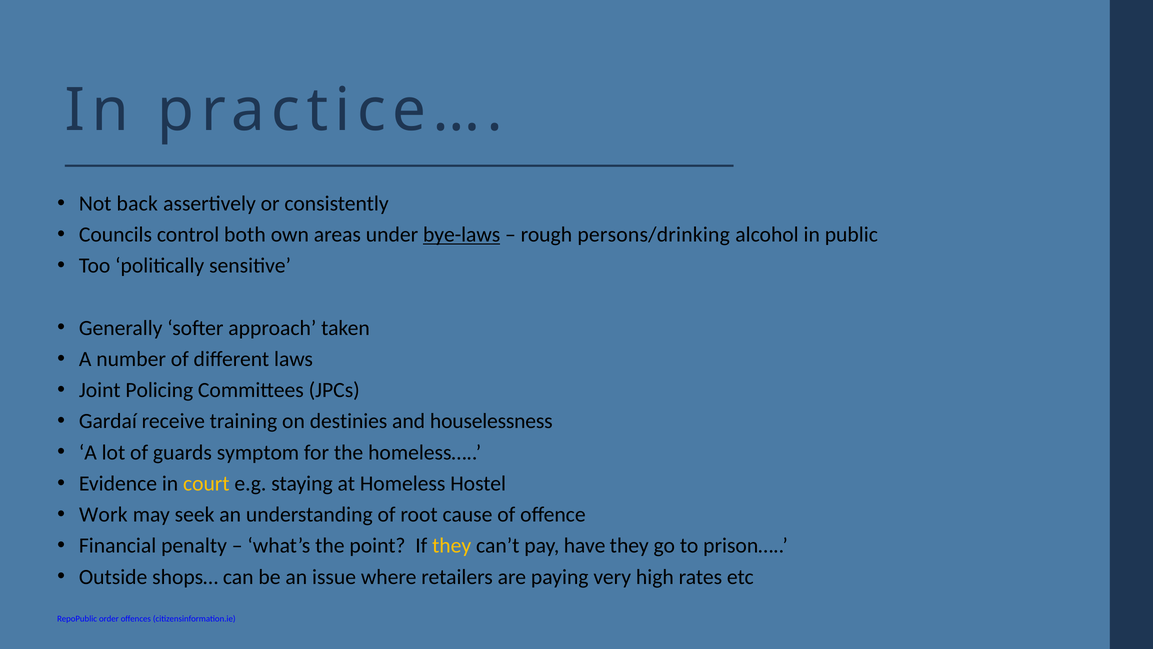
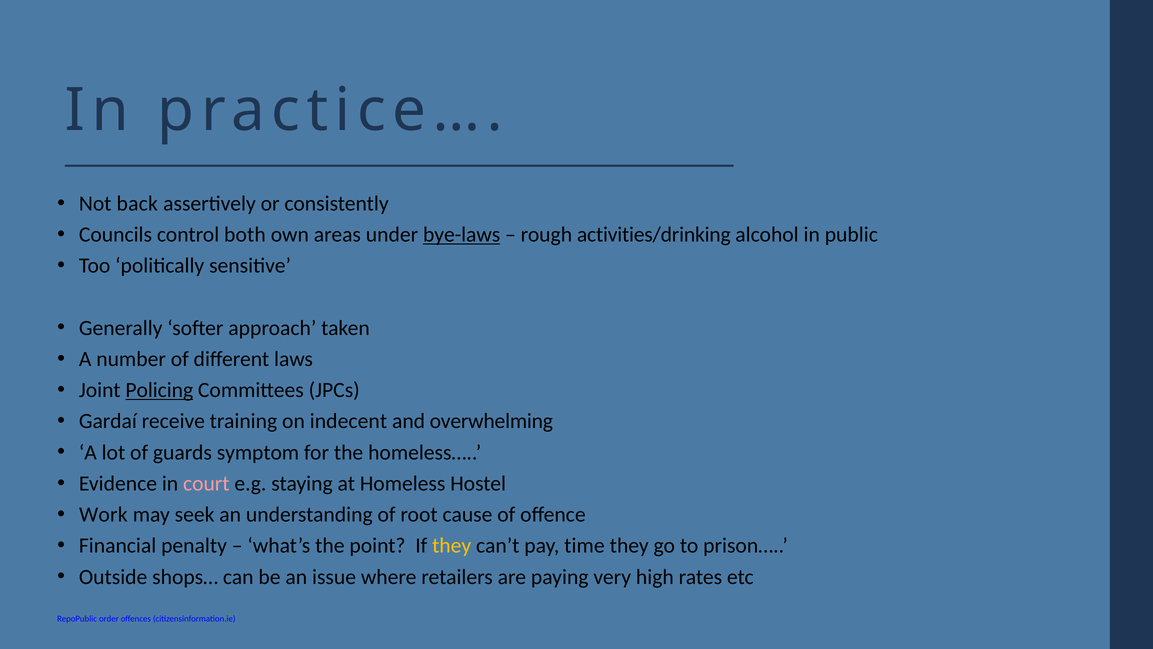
persons/drinking: persons/drinking -> activities/drinking (654, 234)
Policing underline: none -> present (159, 390)
destinies: destinies -> indecent (348, 421)
houselessness: houselessness -> overwhelming (491, 421)
court colour: yellow -> pink (206, 483)
have: have -> time (584, 545)
